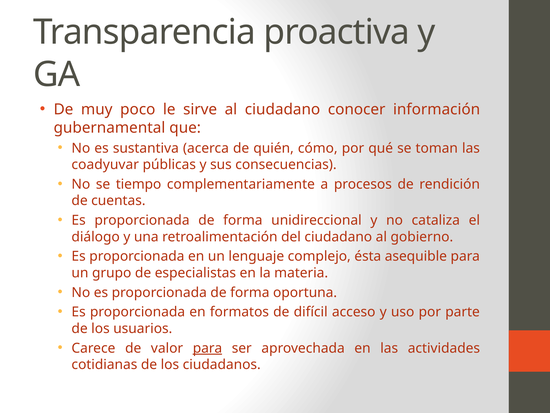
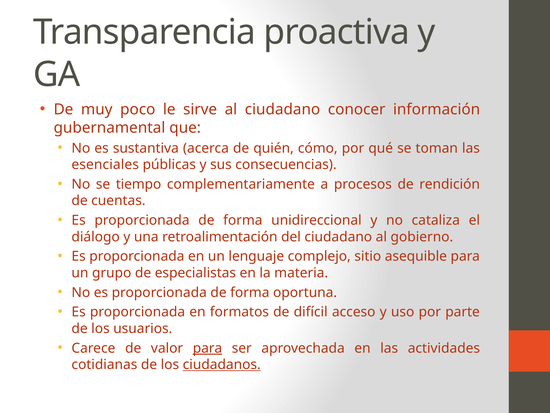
coadyuvar: coadyuvar -> esenciales (105, 164)
ésta: ésta -> sitio (368, 256)
ciudadanos underline: none -> present (222, 364)
